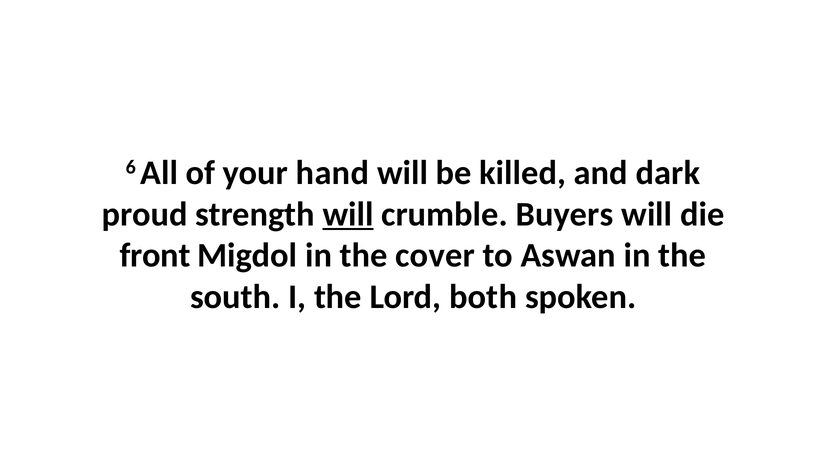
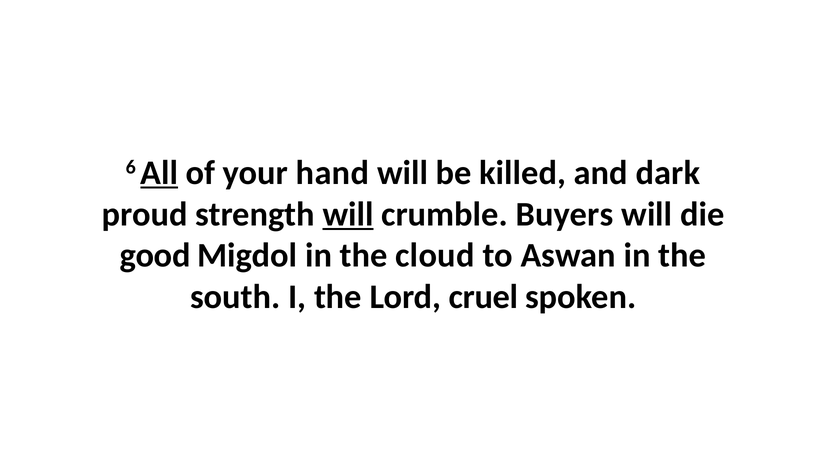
All underline: none -> present (159, 173)
front: front -> good (155, 256)
cover: cover -> cloud (435, 256)
both: both -> cruel (483, 297)
